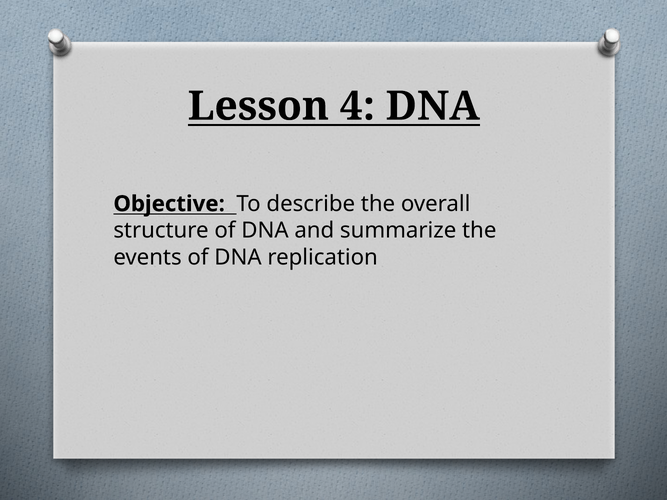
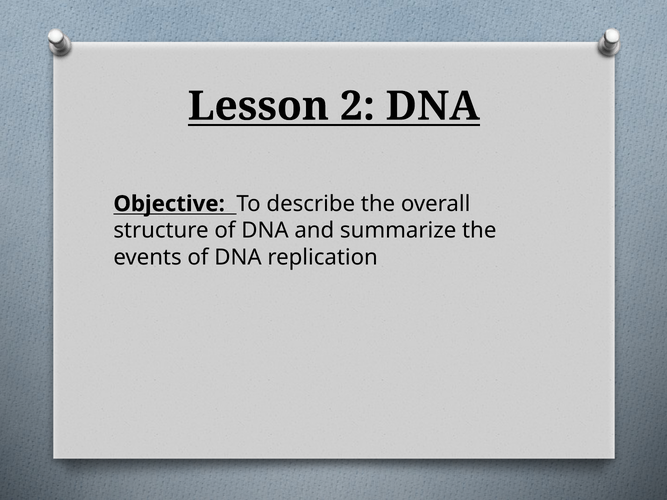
4: 4 -> 2 (357, 106)
